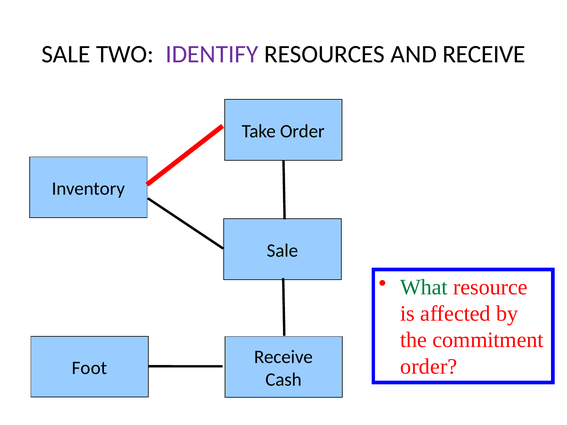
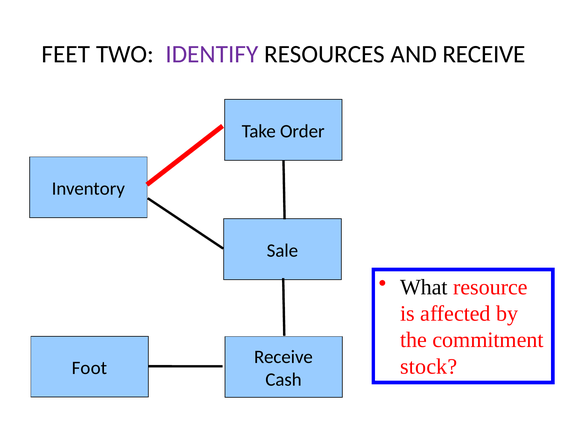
SALE: SALE -> FEET (66, 54)
What colour: green -> black (424, 287)
order: order -> stock (429, 367)
